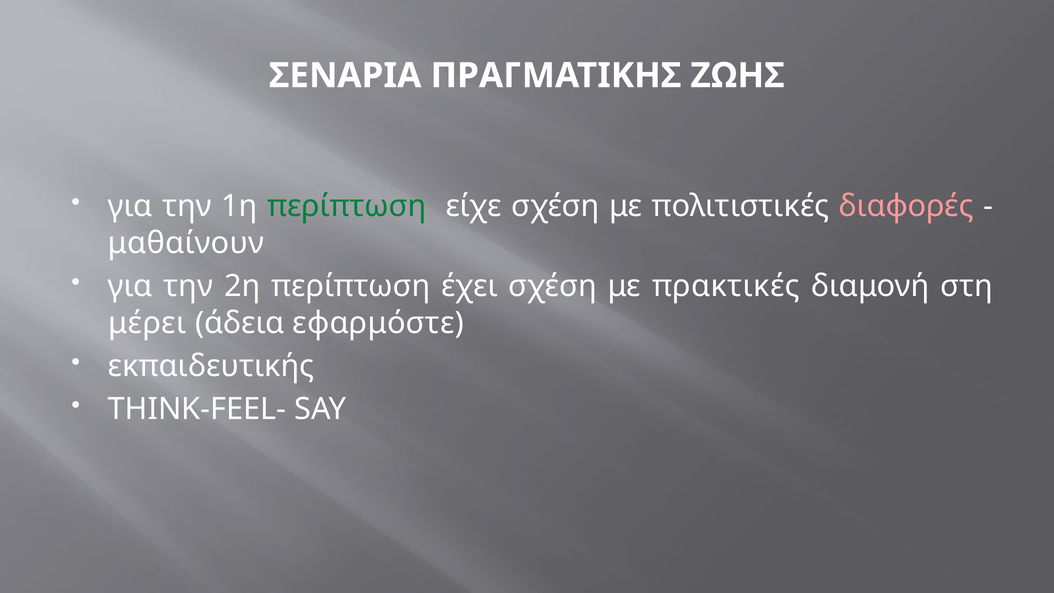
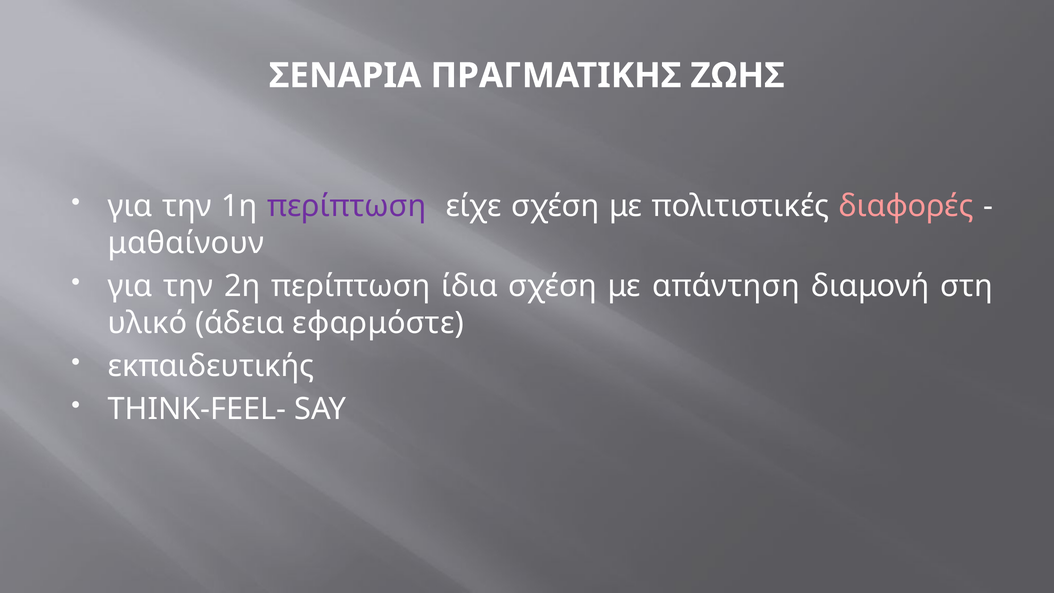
περίπτωση colour: green -> purple (347, 206)
έχει: έχει -> ίδια (470, 286)
πρακτικές: πρακτικές -> απάντηση (726, 286)
μέρει: μέρει -> υλικό (148, 323)
